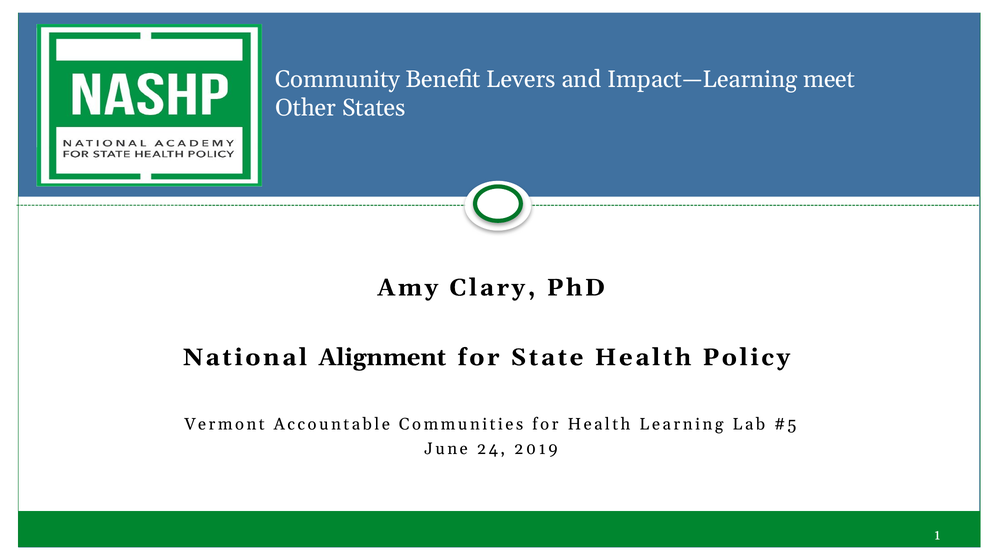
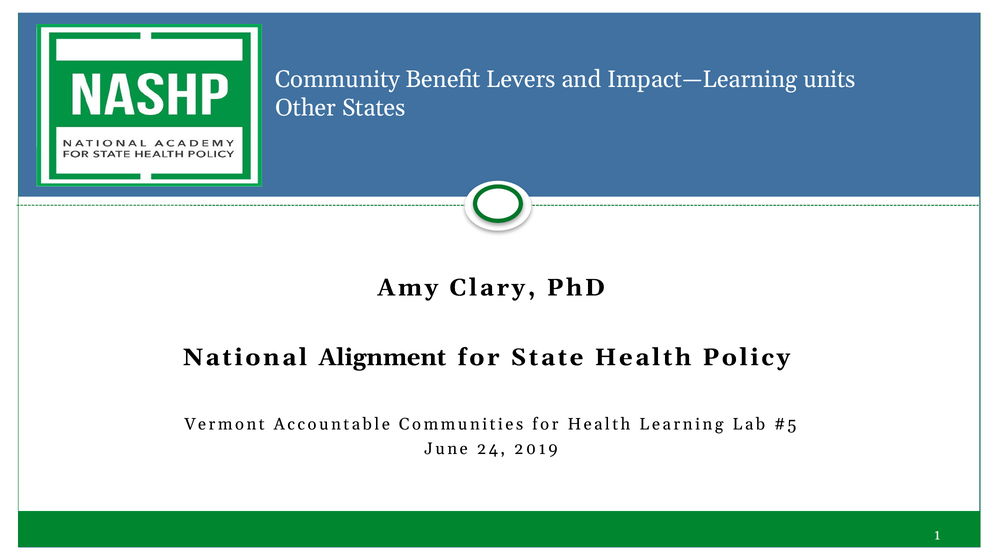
meet: meet -> units (829, 79)
